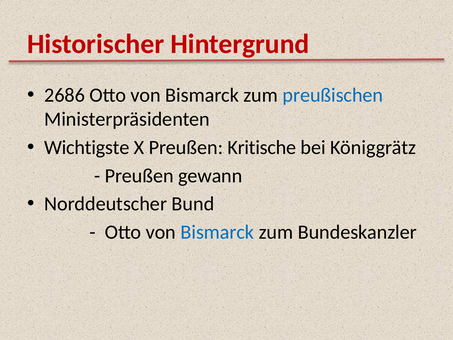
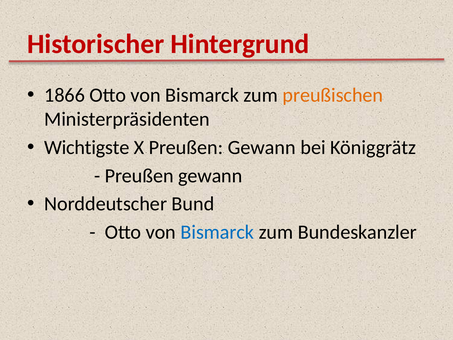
2686: 2686 -> 1866 (65, 95)
preußischen colour: blue -> orange (333, 95)
X Preußen Kritische: Kritische -> Gewann (262, 147)
